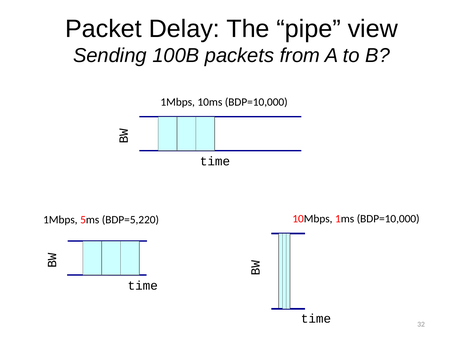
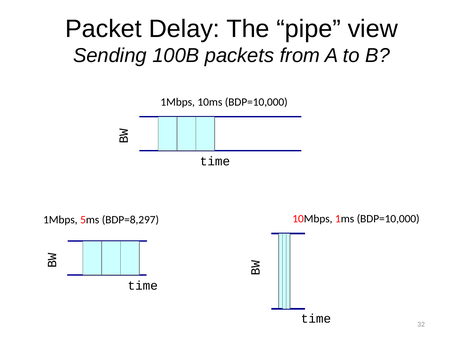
BDP=5,220: BDP=5,220 -> BDP=8,297 (130, 220)
